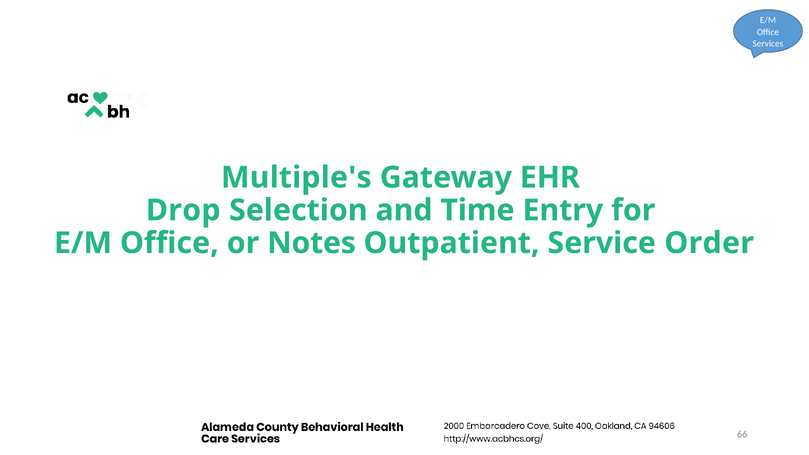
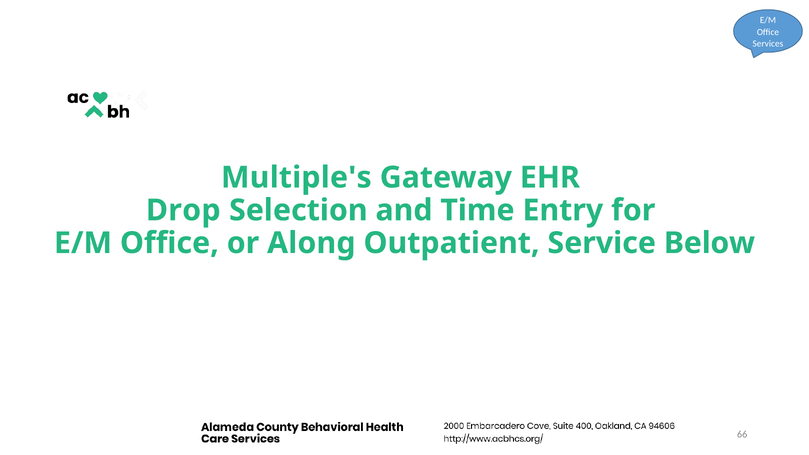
Notes: Notes -> Along (311, 243)
Order: Order -> Below (709, 243)
